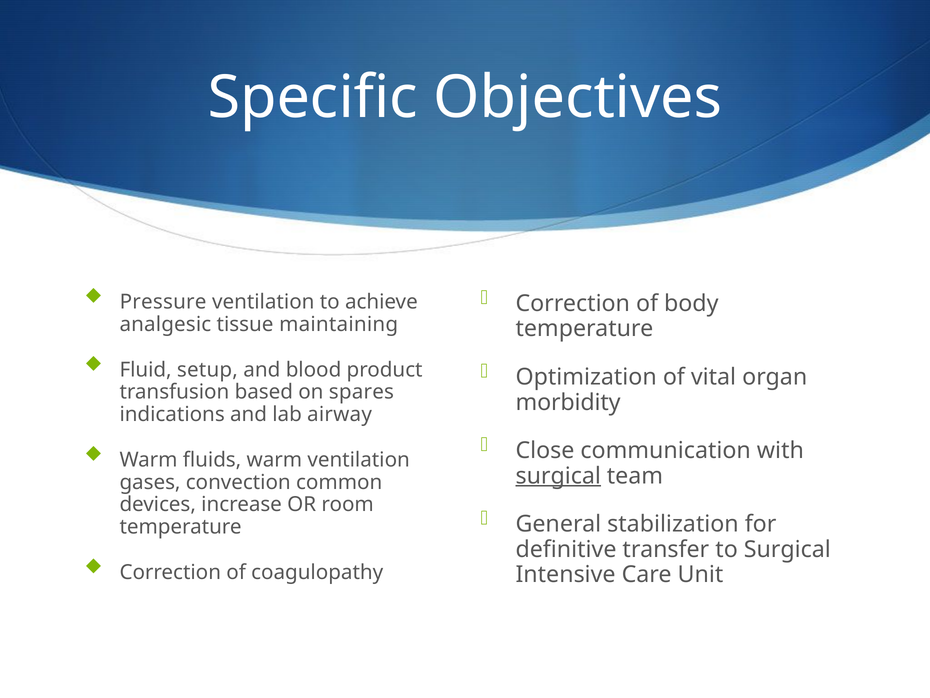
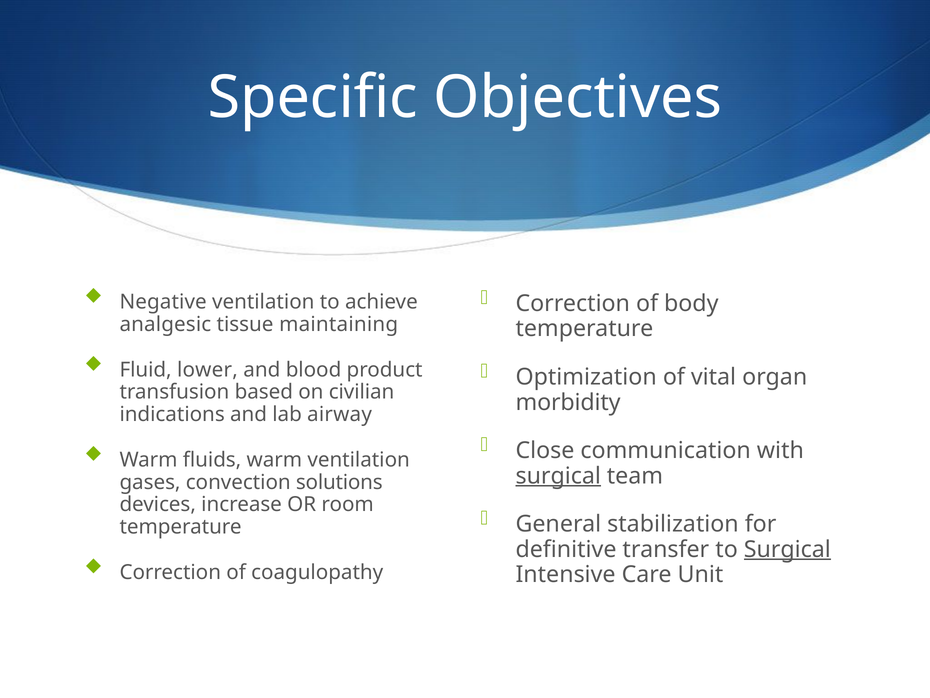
Pressure: Pressure -> Negative (163, 302)
setup: setup -> lower (207, 370)
spares: spares -> civilian (362, 392)
common: common -> solutions (339, 482)
Surgical underline: none -> present (787, 549)
